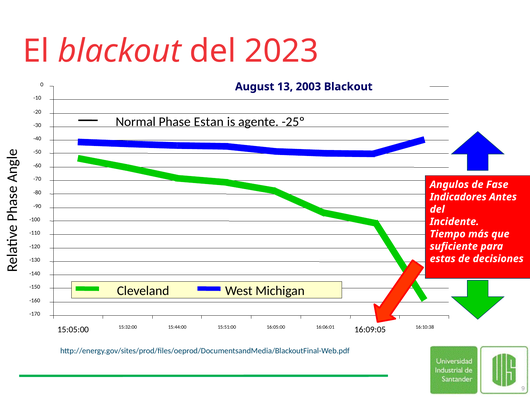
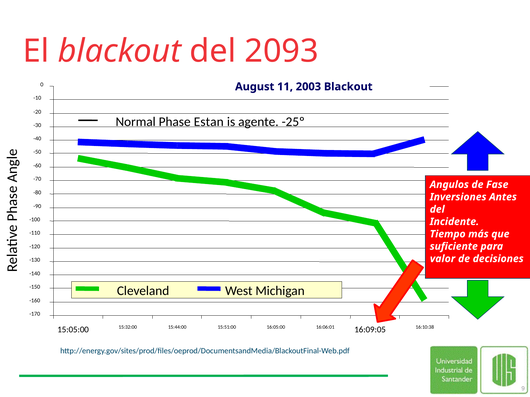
2023: 2023 -> 2093 (282, 51)
13: 13 -> 11 (285, 87)
Indicadores: Indicadores -> Inversiones (458, 197)
estas: estas -> valor (443, 259)
